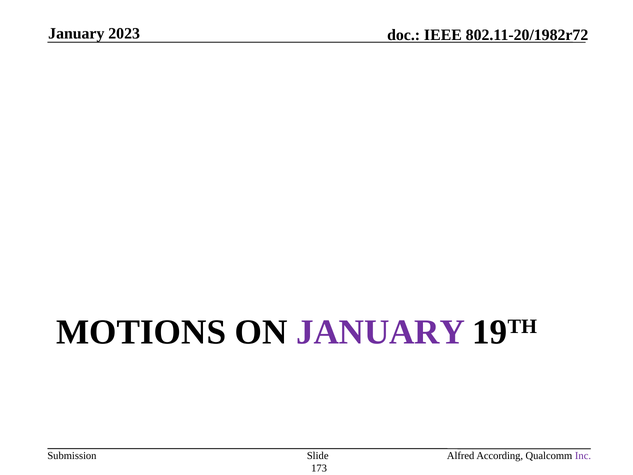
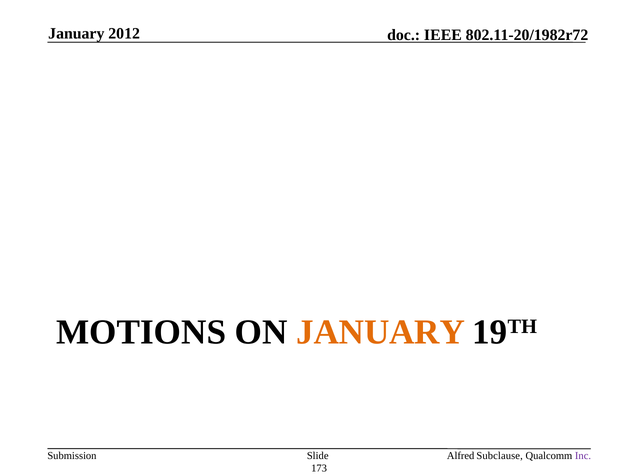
2023: 2023 -> 2012 (124, 34)
JANUARY colour: purple -> orange (381, 332)
According: According -> Subclause (500, 455)
